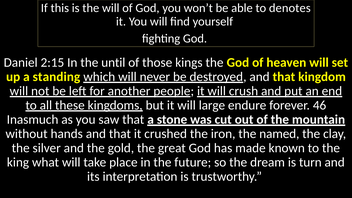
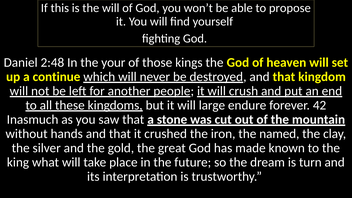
denotes: denotes -> propose (290, 8)
2:15: 2:15 -> 2:48 (52, 63)
until: until -> your (113, 63)
standing: standing -> continue (57, 77)
46: 46 -> 42 (320, 105)
